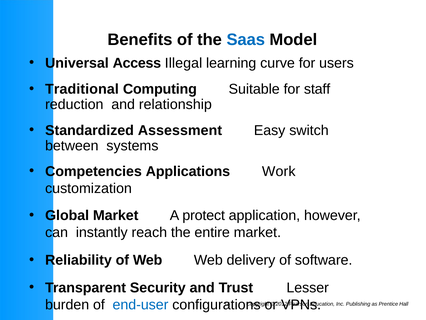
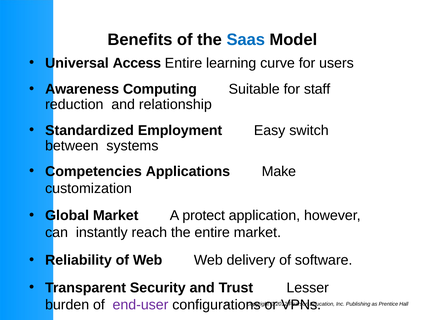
Access Illegal: Illegal -> Entire (184, 63)
Traditional: Traditional -> Awareness (82, 89)
Assessment: Assessment -> Employment (180, 130)
Work: Work -> Make (279, 171)
end-user colour: blue -> purple (140, 304)
